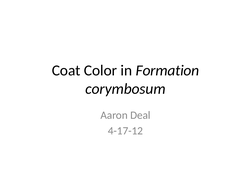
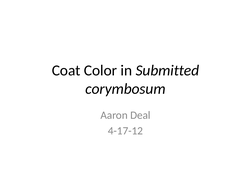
Formation: Formation -> Submitted (167, 71)
